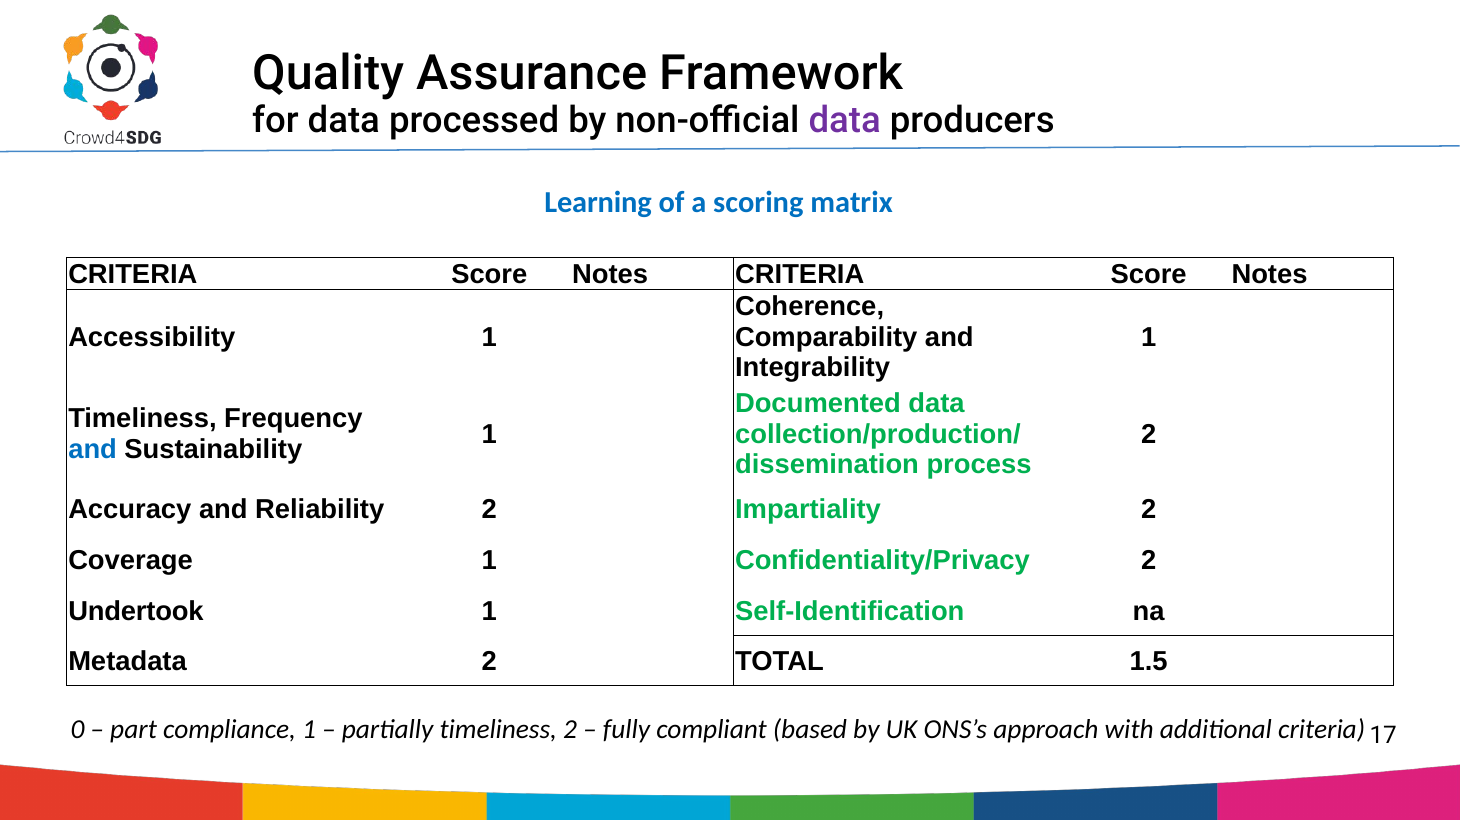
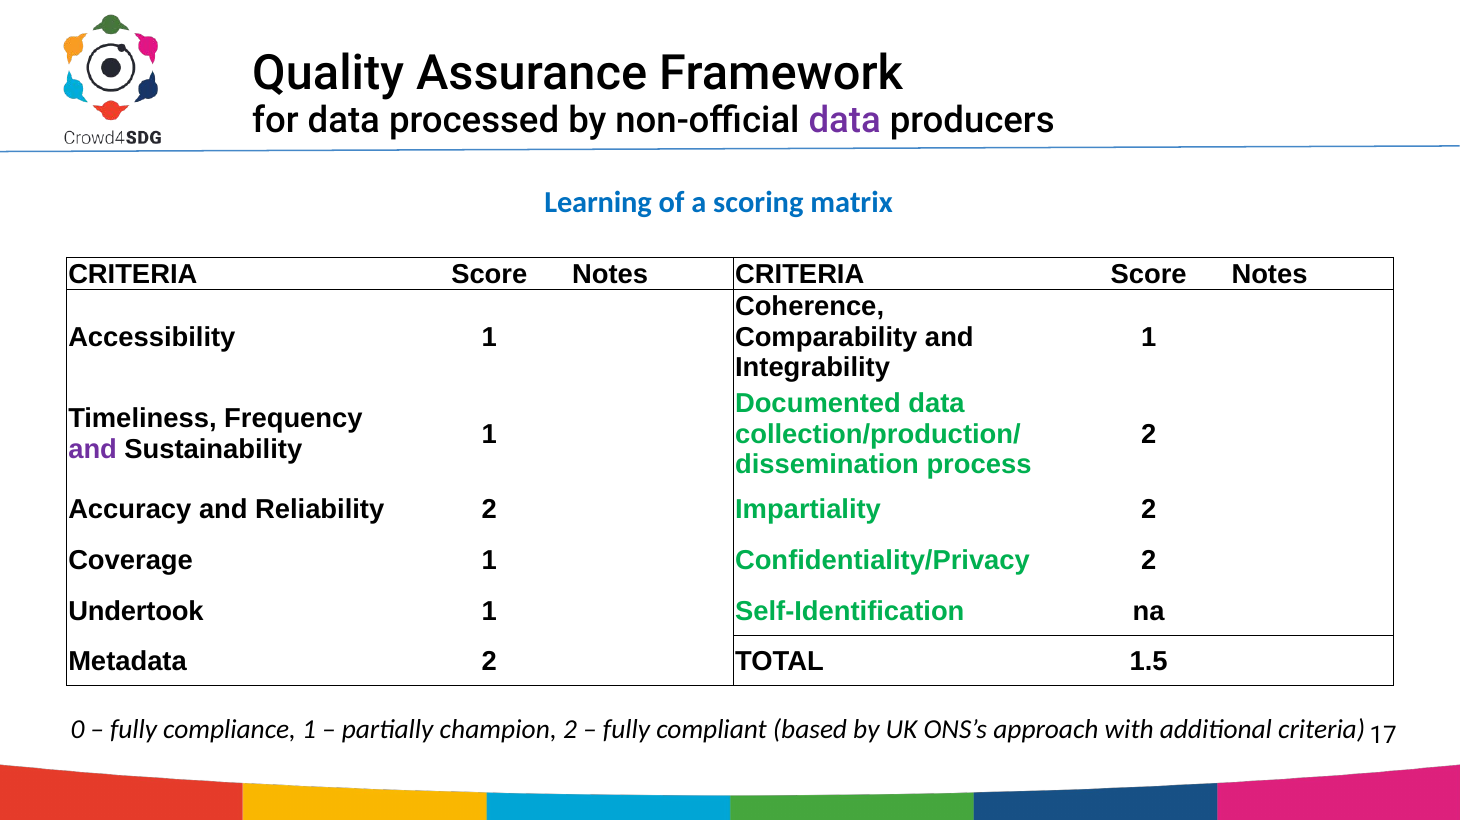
and colour: blue -> purple (93, 450)
part: part -> fully (134, 729)
partially timeliness: timeliness -> champion (498, 729)
